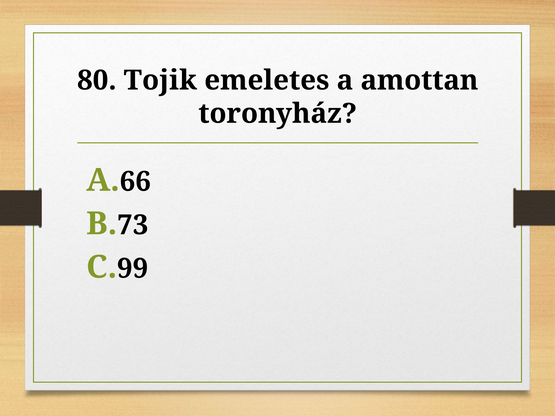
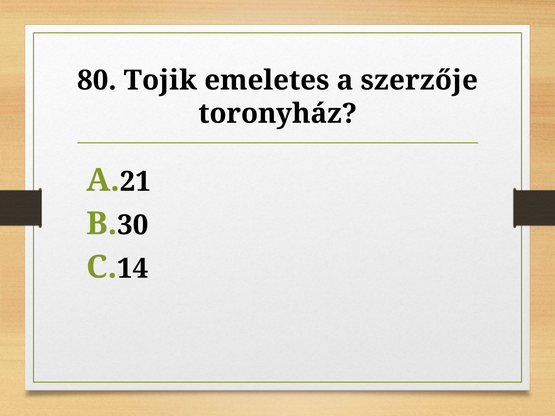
amottan: amottan -> szerzője (419, 80)
66: 66 -> 21 (135, 182)
73: 73 -> 30 (133, 225)
99: 99 -> 14 (133, 269)
